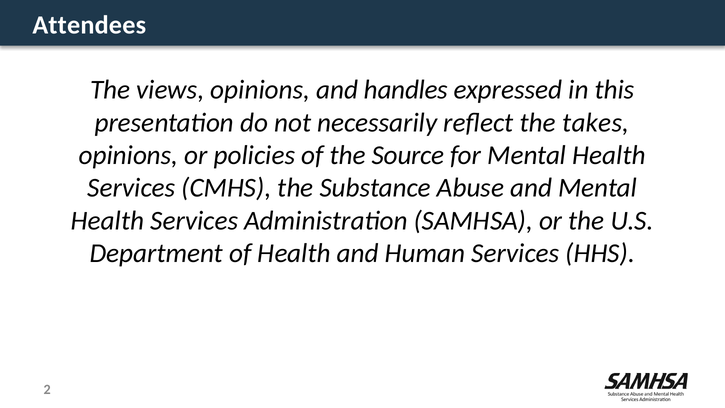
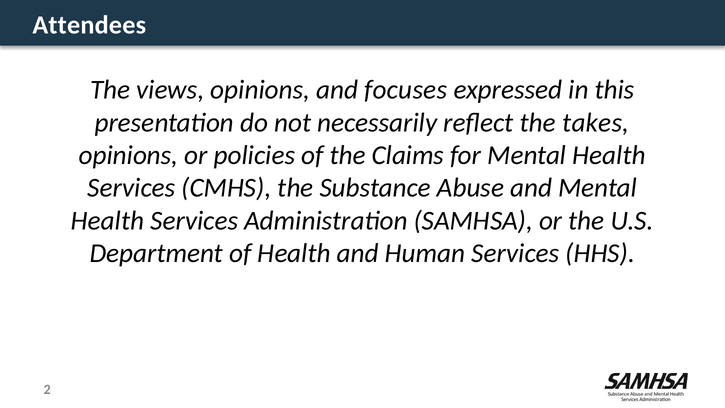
handles: handles -> focuses (406, 90)
Source: Source -> Claims (408, 155)
